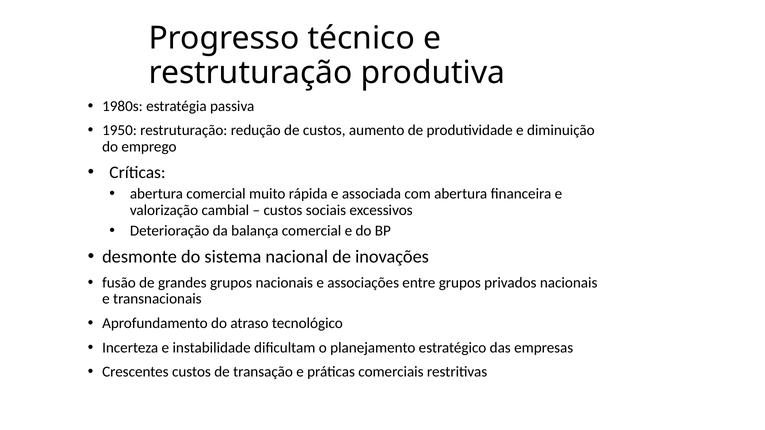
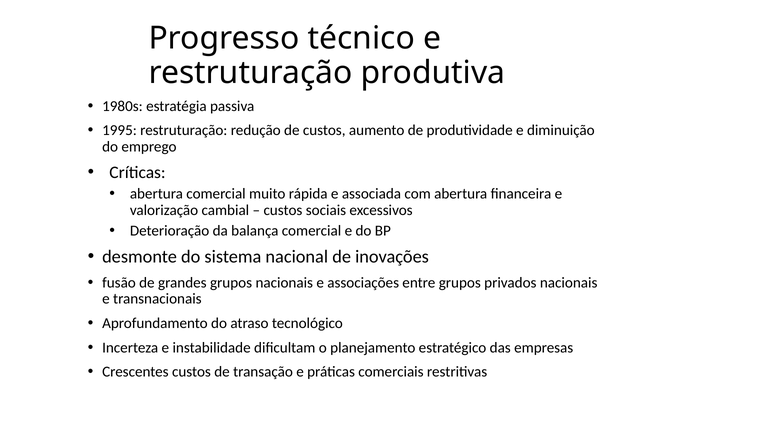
1950: 1950 -> 1995 (120, 130)
